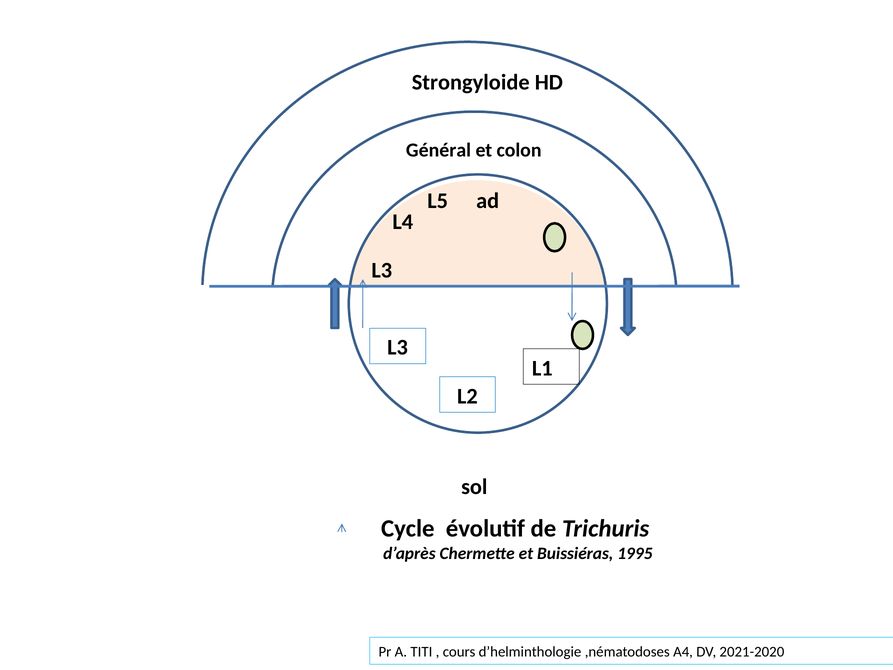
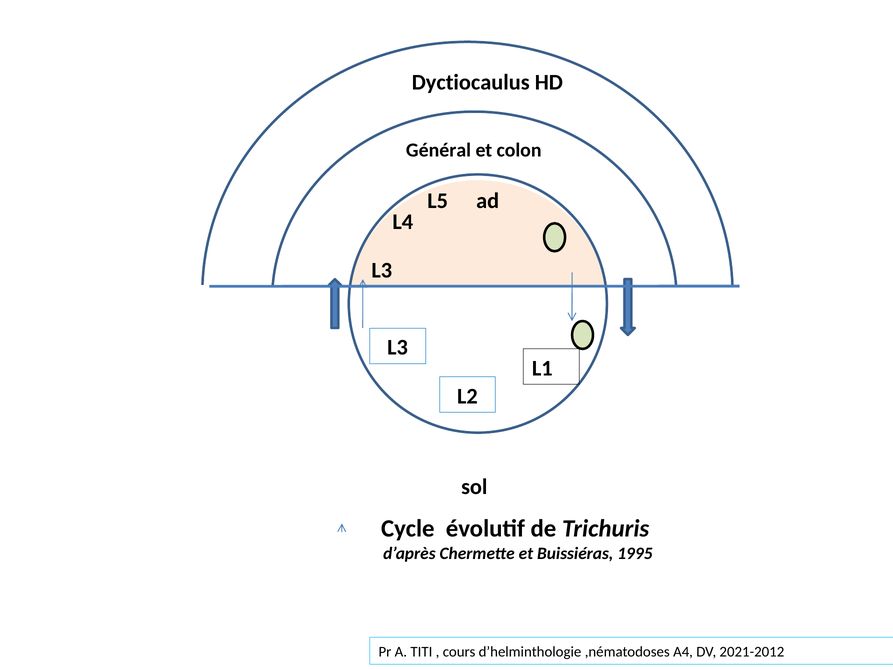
Strongyloide: Strongyloide -> Dyctiocaulus (471, 82)
2021-2020: 2021-2020 -> 2021-2012 (752, 652)
